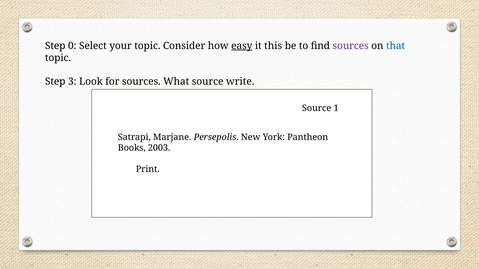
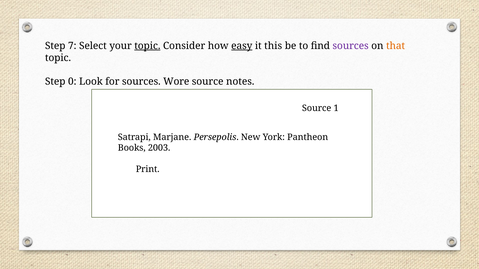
0: 0 -> 7 (72, 46)
topic underline: none -> present (147, 46)
that colour: blue -> orange (396, 46)
3: 3 -> 0 (72, 82)
What: What -> Wore (176, 82)
write: write -> notes (240, 82)
